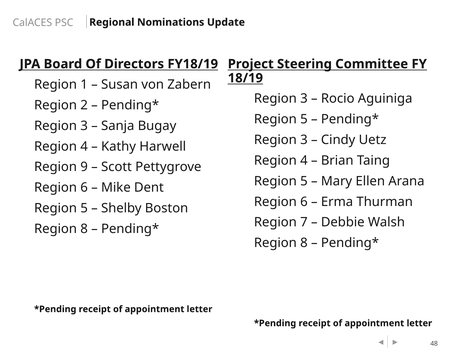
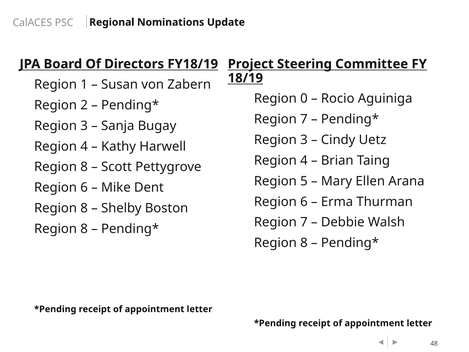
3: 3 -> 0 (304, 99)
5: 5 -> 7 (304, 119)
9: 9 -> 8 (84, 167)
5: 5 -> 8 (84, 208)
